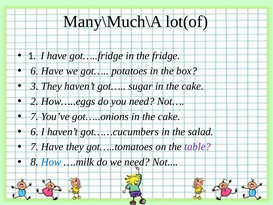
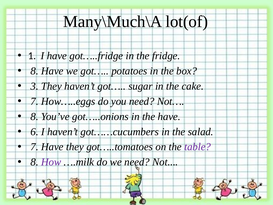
6: 6 -> 8 (35, 71)
2: 2 -> 7 (35, 101)
7: 7 -> 8 (35, 116)
got…..onions in the cake: cake -> have (169, 116)
How colour: blue -> purple (51, 162)
